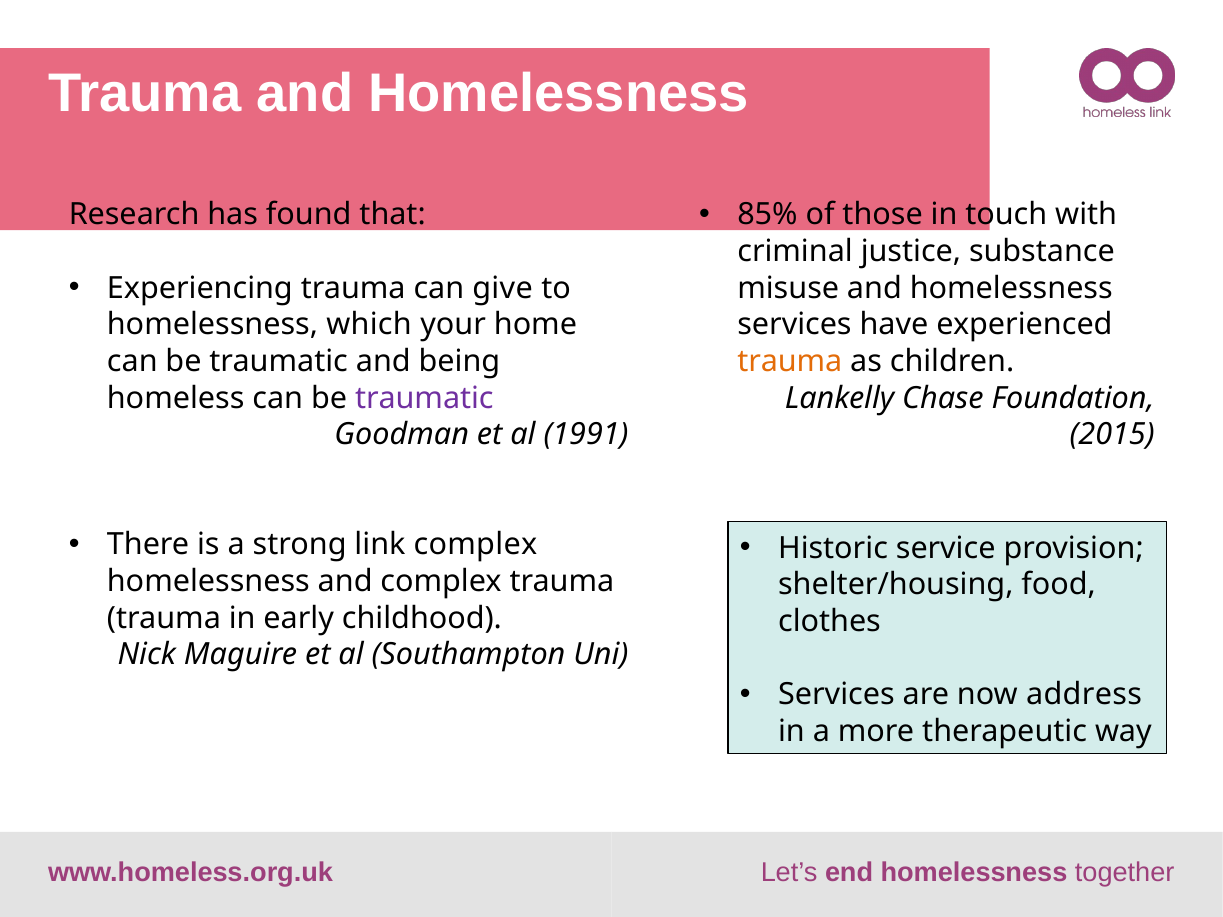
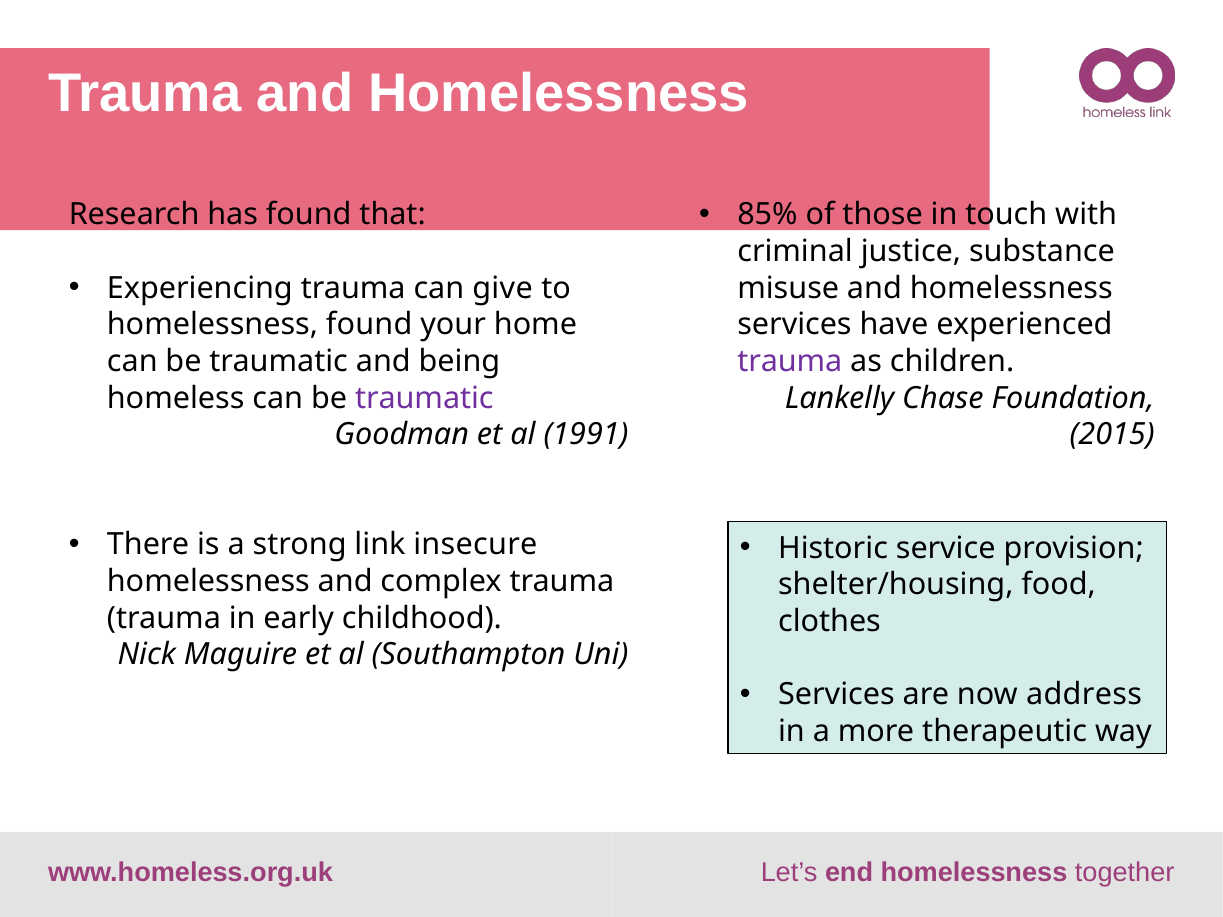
homelessness which: which -> found (369, 325)
trauma colour: orange -> purple (790, 362)
link complex: complex -> insecure (475, 545)
